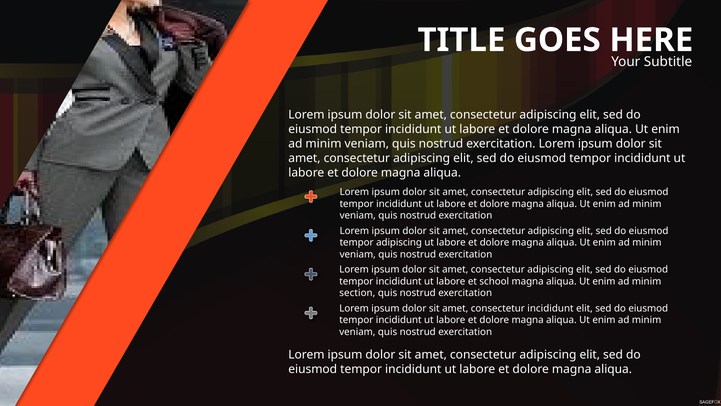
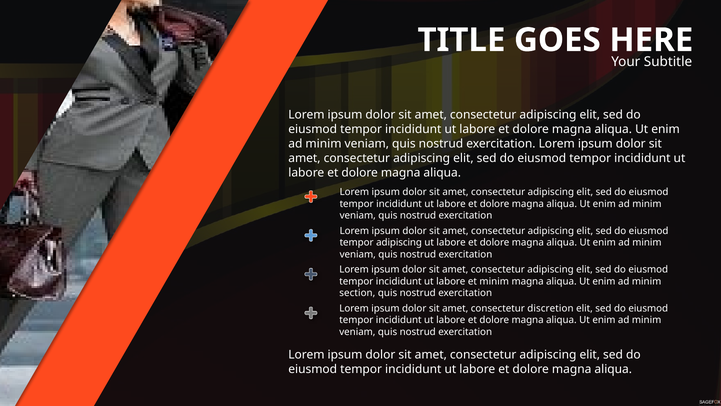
et school: school -> minim (494, 281)
consectetur incididunt: incididunt -> discretion (550, 308)
